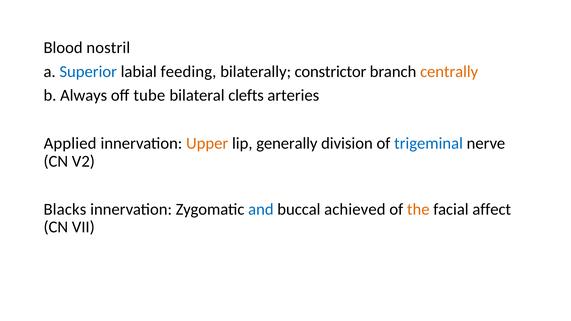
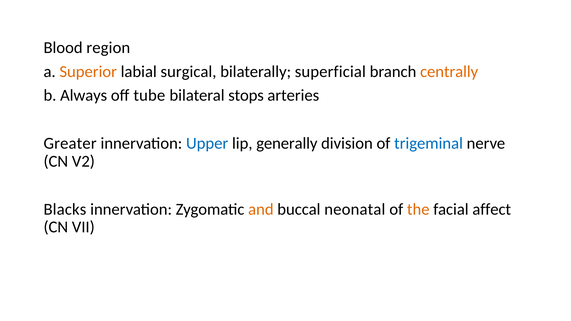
nostril: nostril -> region (108, 48)
Superior colour: blue -> orange (88, 72)
feeding: feeding -> surgical (189, 72)
constrictor: constrictor -> superficial (330, 72)
clefts: clefts -> stops (246, 96)
Applied: Applied -> Greater (70, 143)
Upper colour: orange -> blue (207, 143)
and colour: blue -> orange (261, 209)
achieved: achieved -> neonatal (355, 209)
